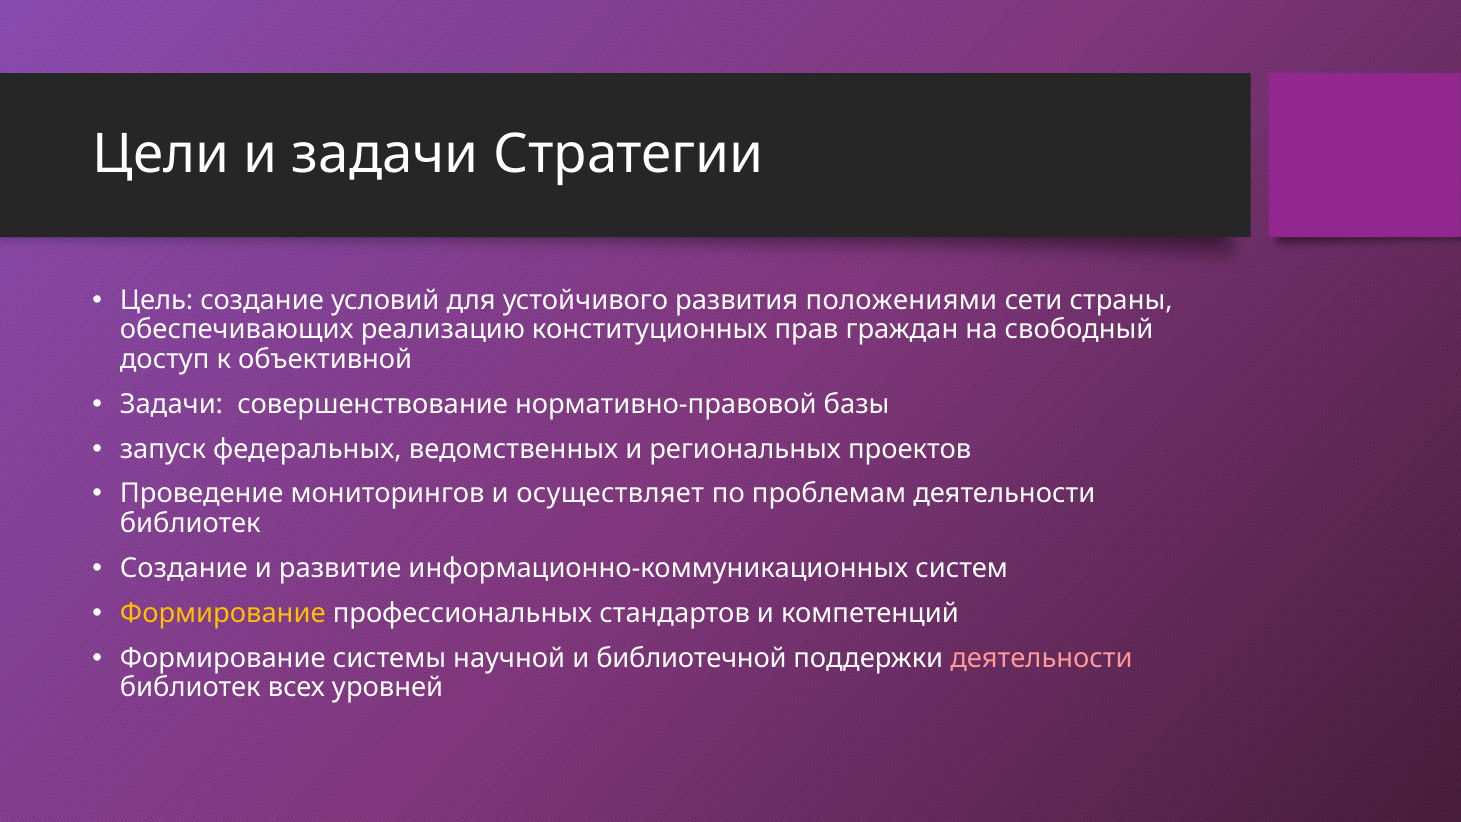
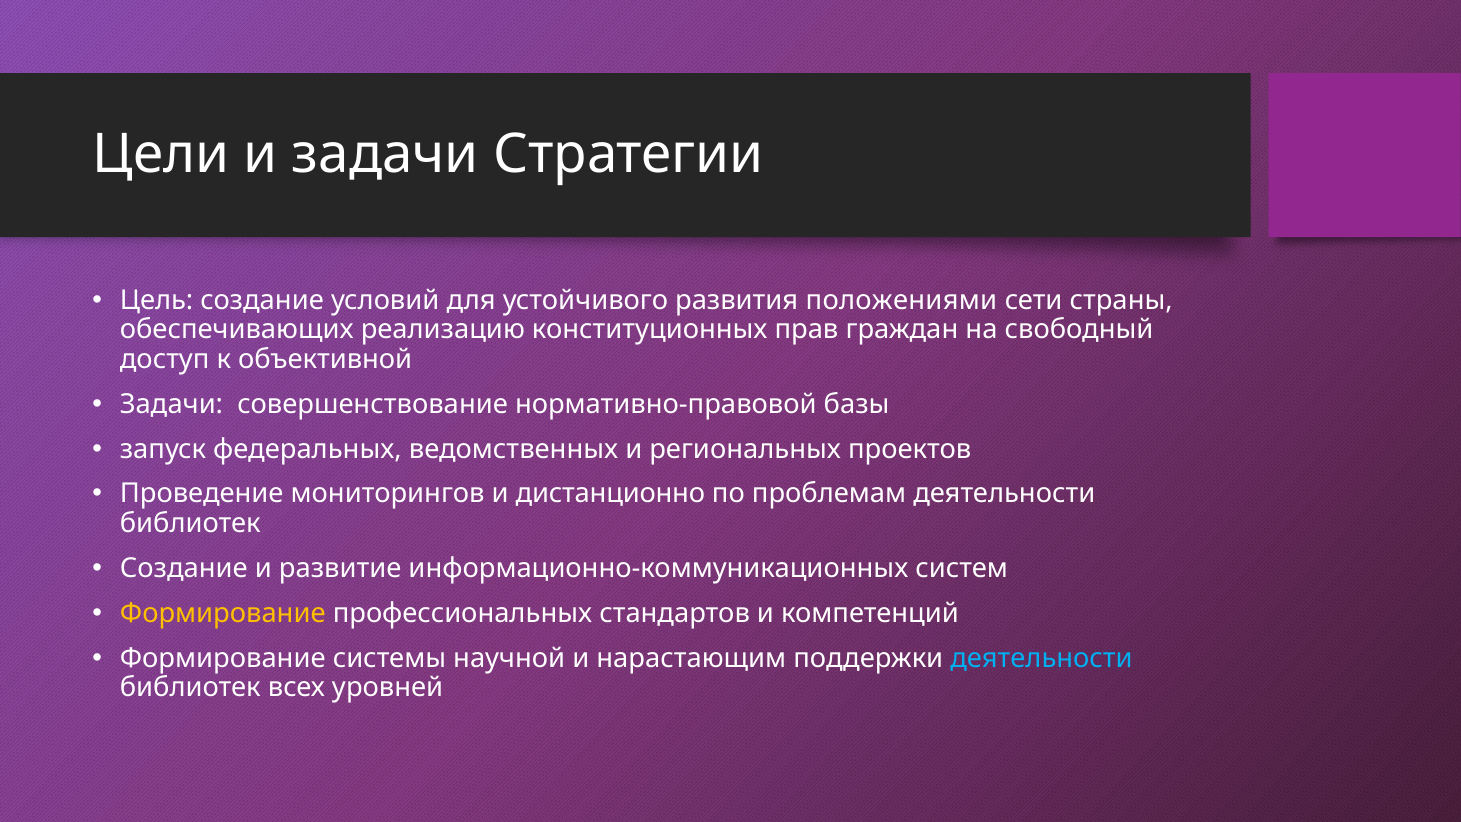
осуществляет: осуществляет -> дистанционно (610, 494)
библиотечной: библиотечной -> нарастающим (691, 658)
деятельности colour: pink -> light blue (1041, 658)
